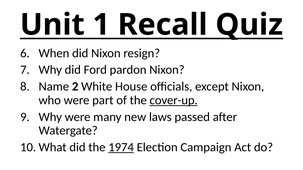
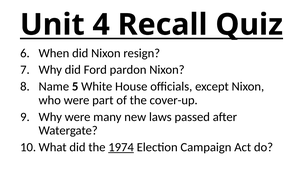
1: 1 -> 4 (101, 25)
2: 2 -> 5 (75, 87)
cover-up underline: present -> none (174, 100)
